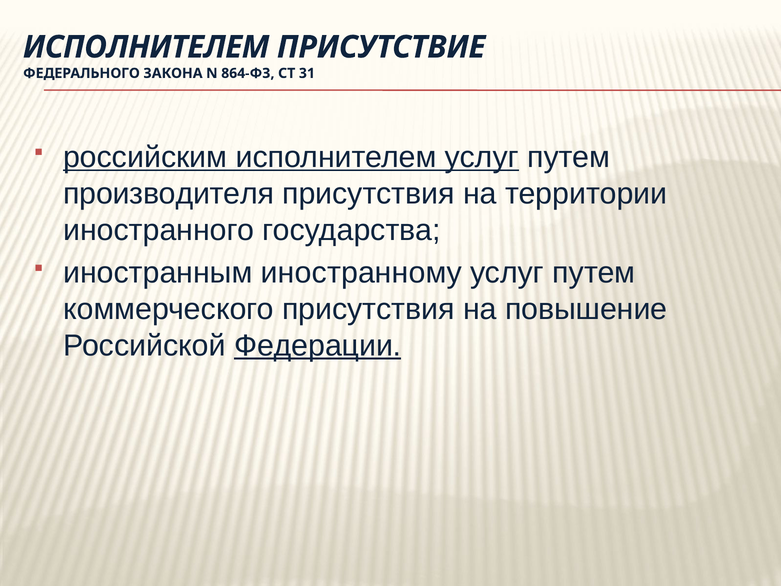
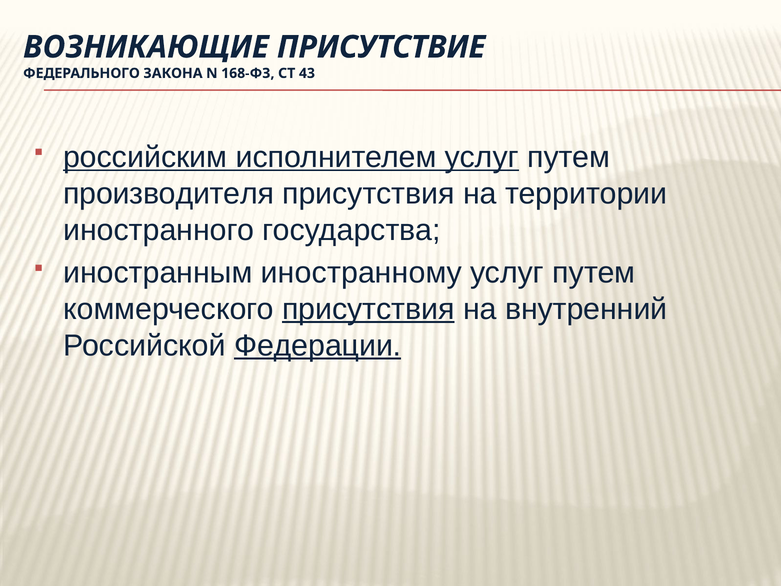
ИСПОЛНИТЕЛЕМ: ИСПОЛНИТЕЛЕМ -> ВОЗНИКАЮЩИЕ (146, 47)
864-ФЗ: 864-ФЗ -> 168-ФЗ (248, 73)
31: 31 -> 43 (307, 73)
присутствия underline: none -> present (368, 309)
повышение: повышение -> внутренний (586, 309)
